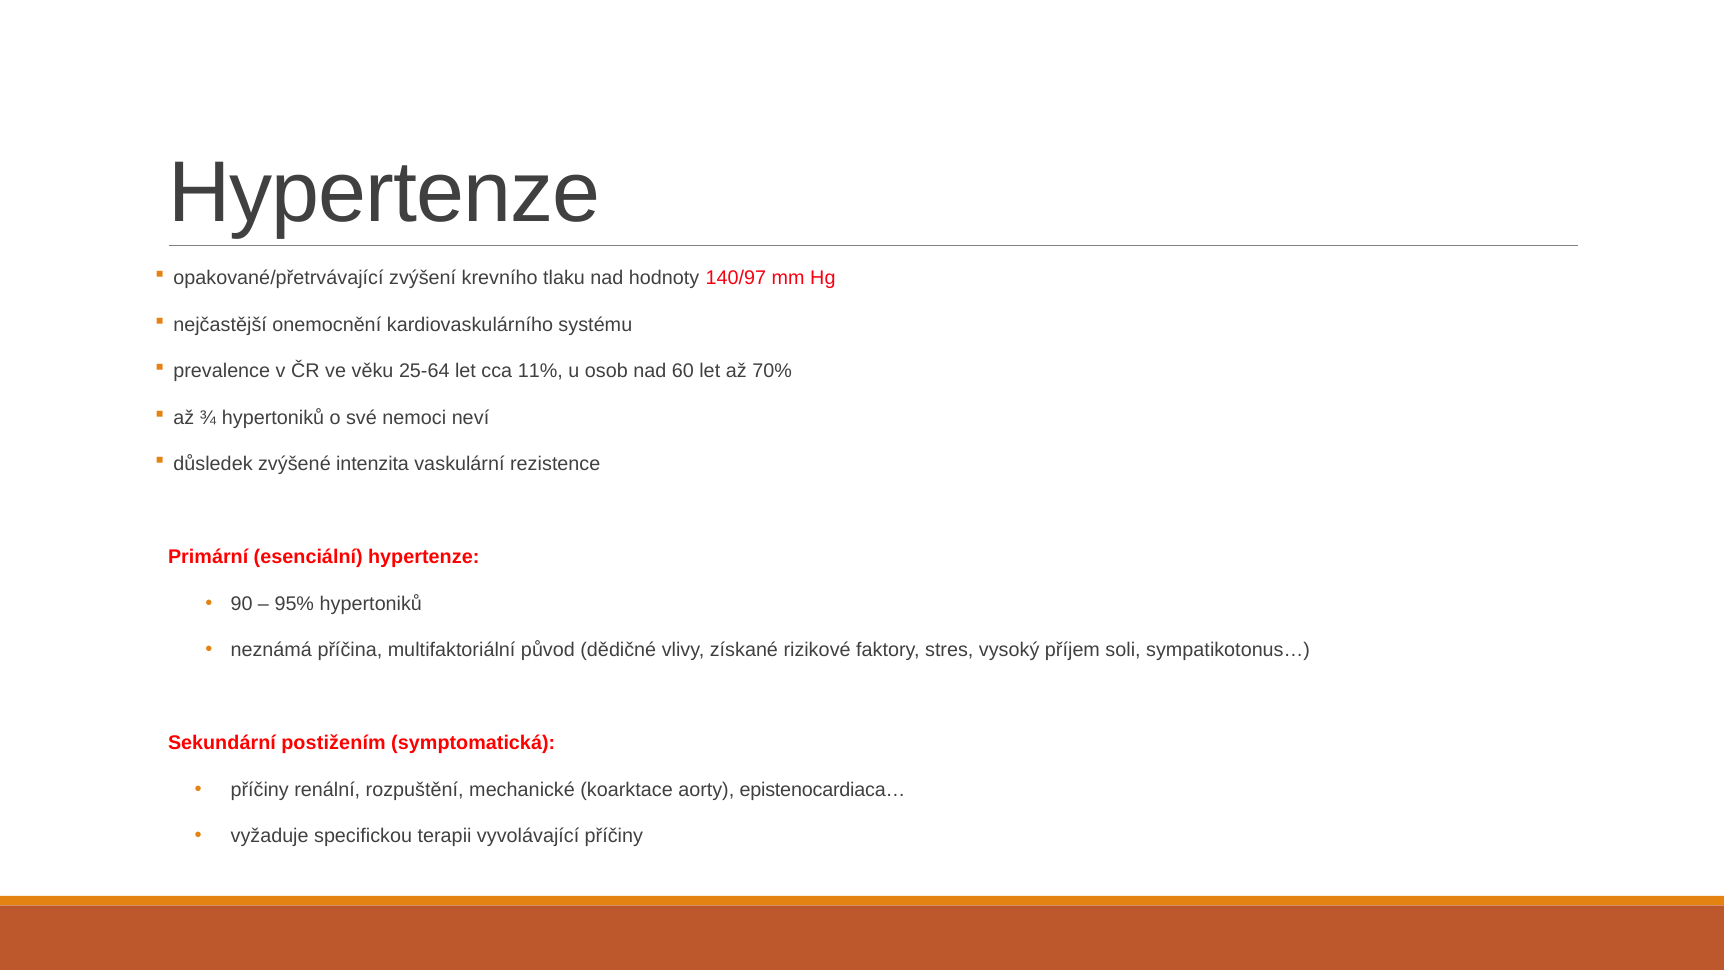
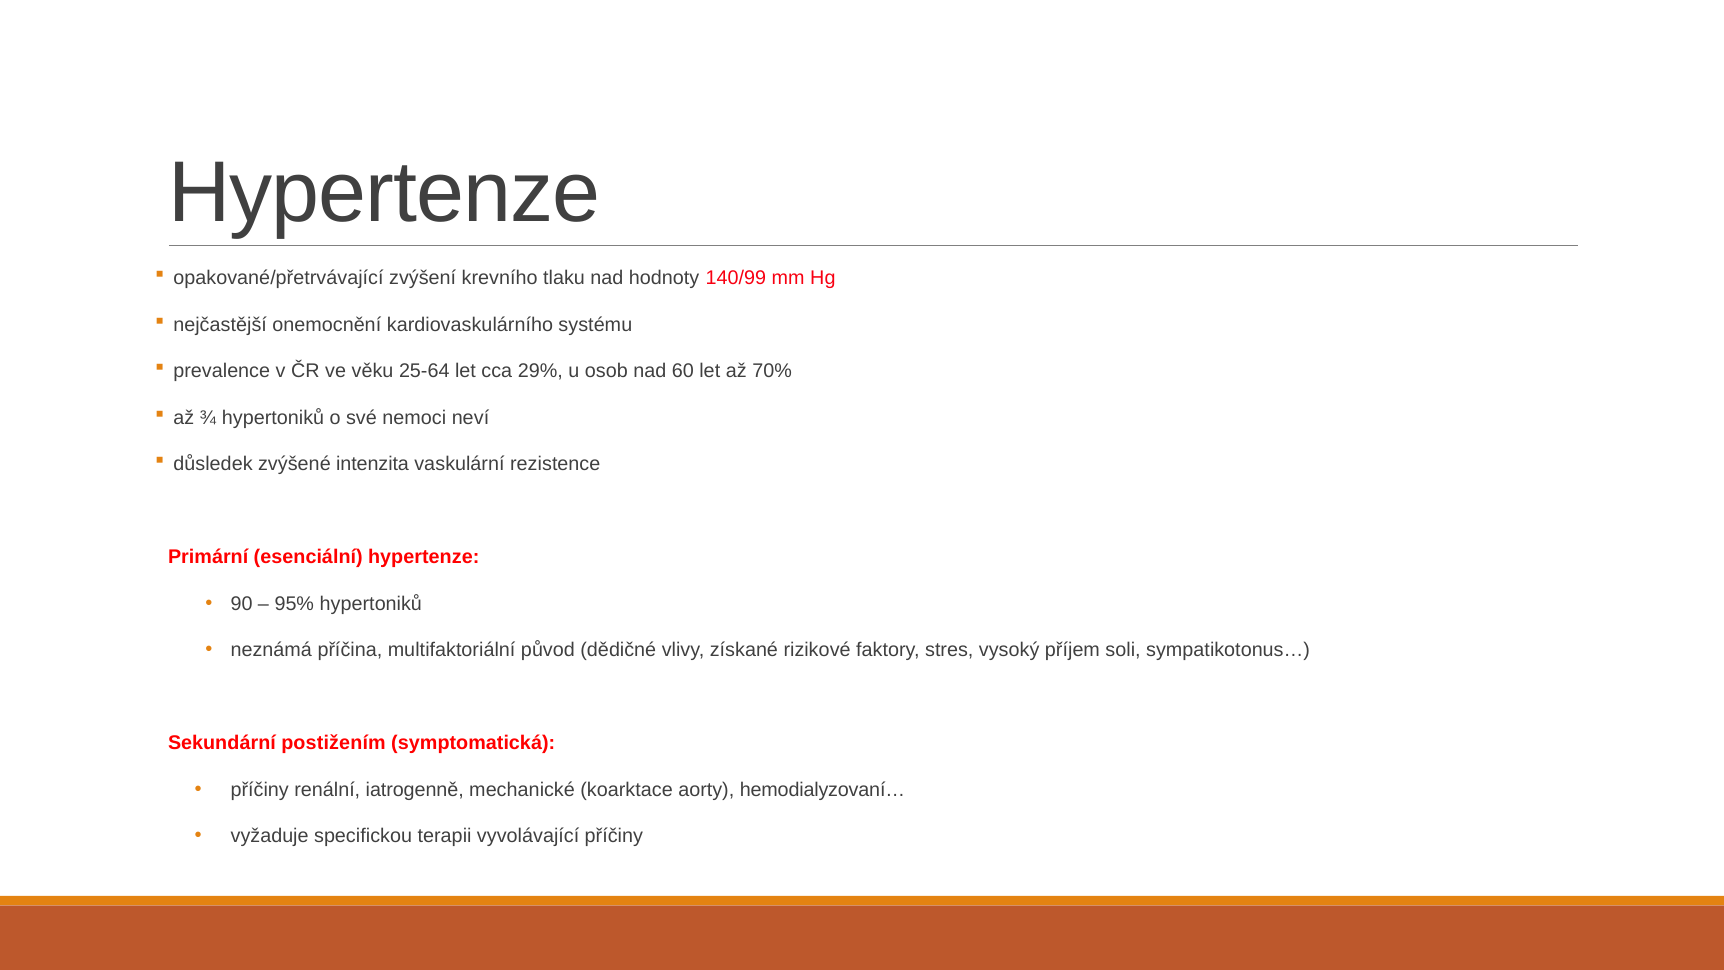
140/97: 140/97 -> 140/99 (736, 278)
11%: 11% -> 29% (540, 371)
rozpuštění: rozpuštění -> iatrogenně (415, 789)
epistenocardiaca…: epistenocardiaca… -> hemodialyzovaní… (822, 789)
